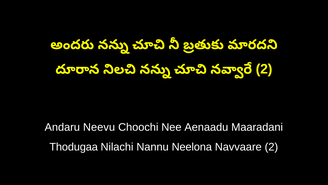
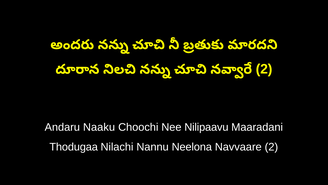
Neevu: Neevu -> Naaku (99, 127)
Aenaadu: Aenaadu -> Nilipaavu (206, 127)
